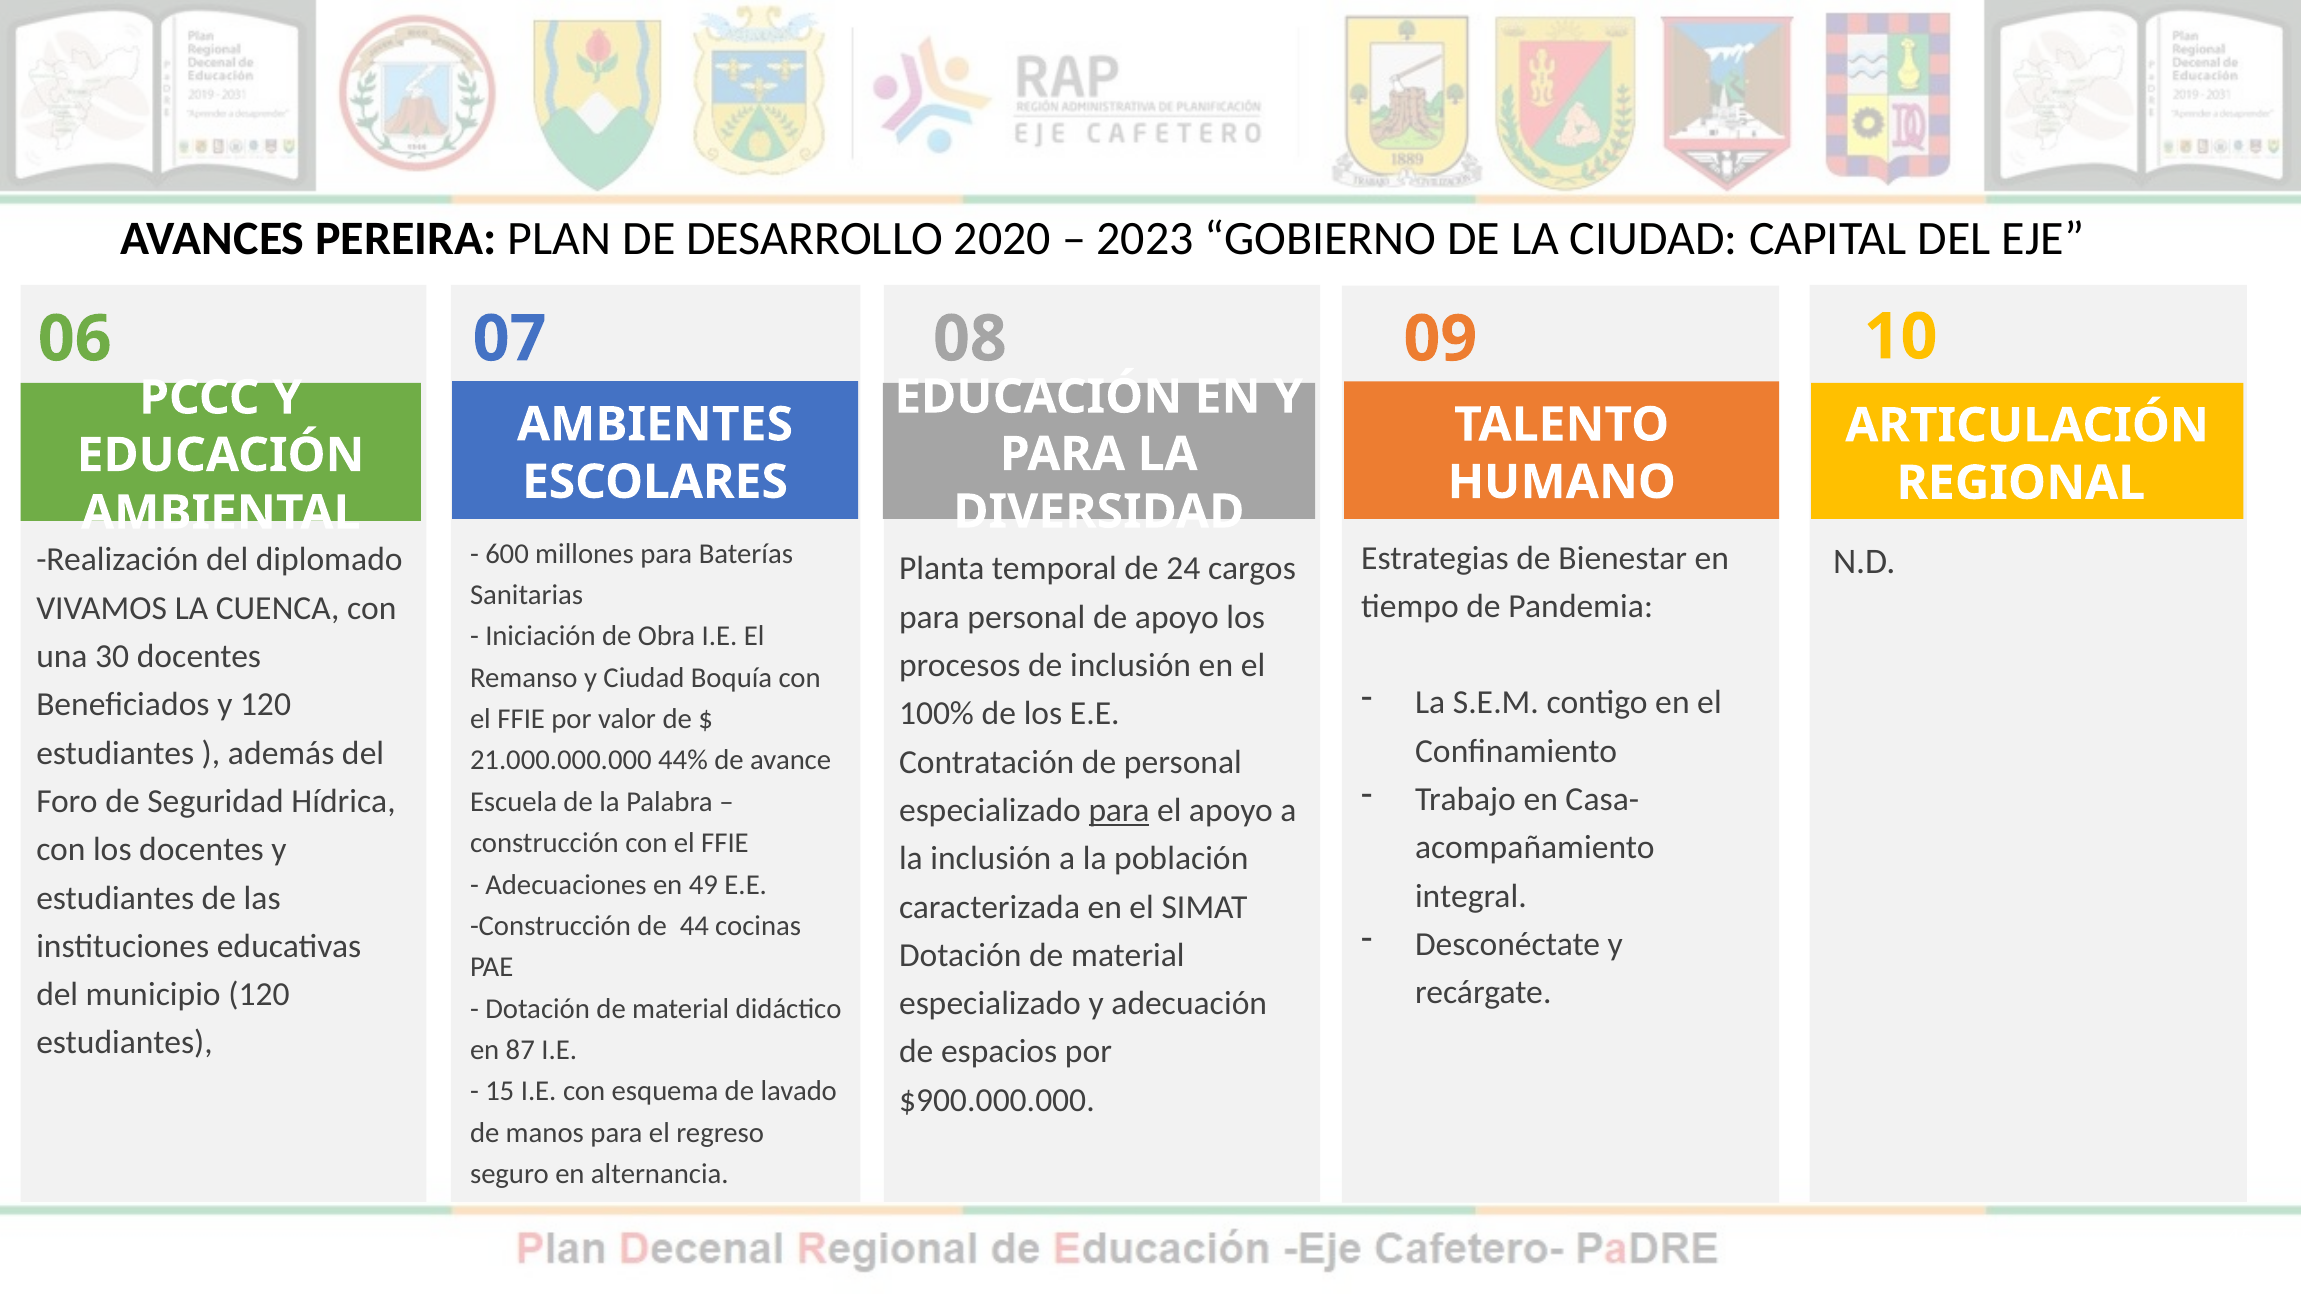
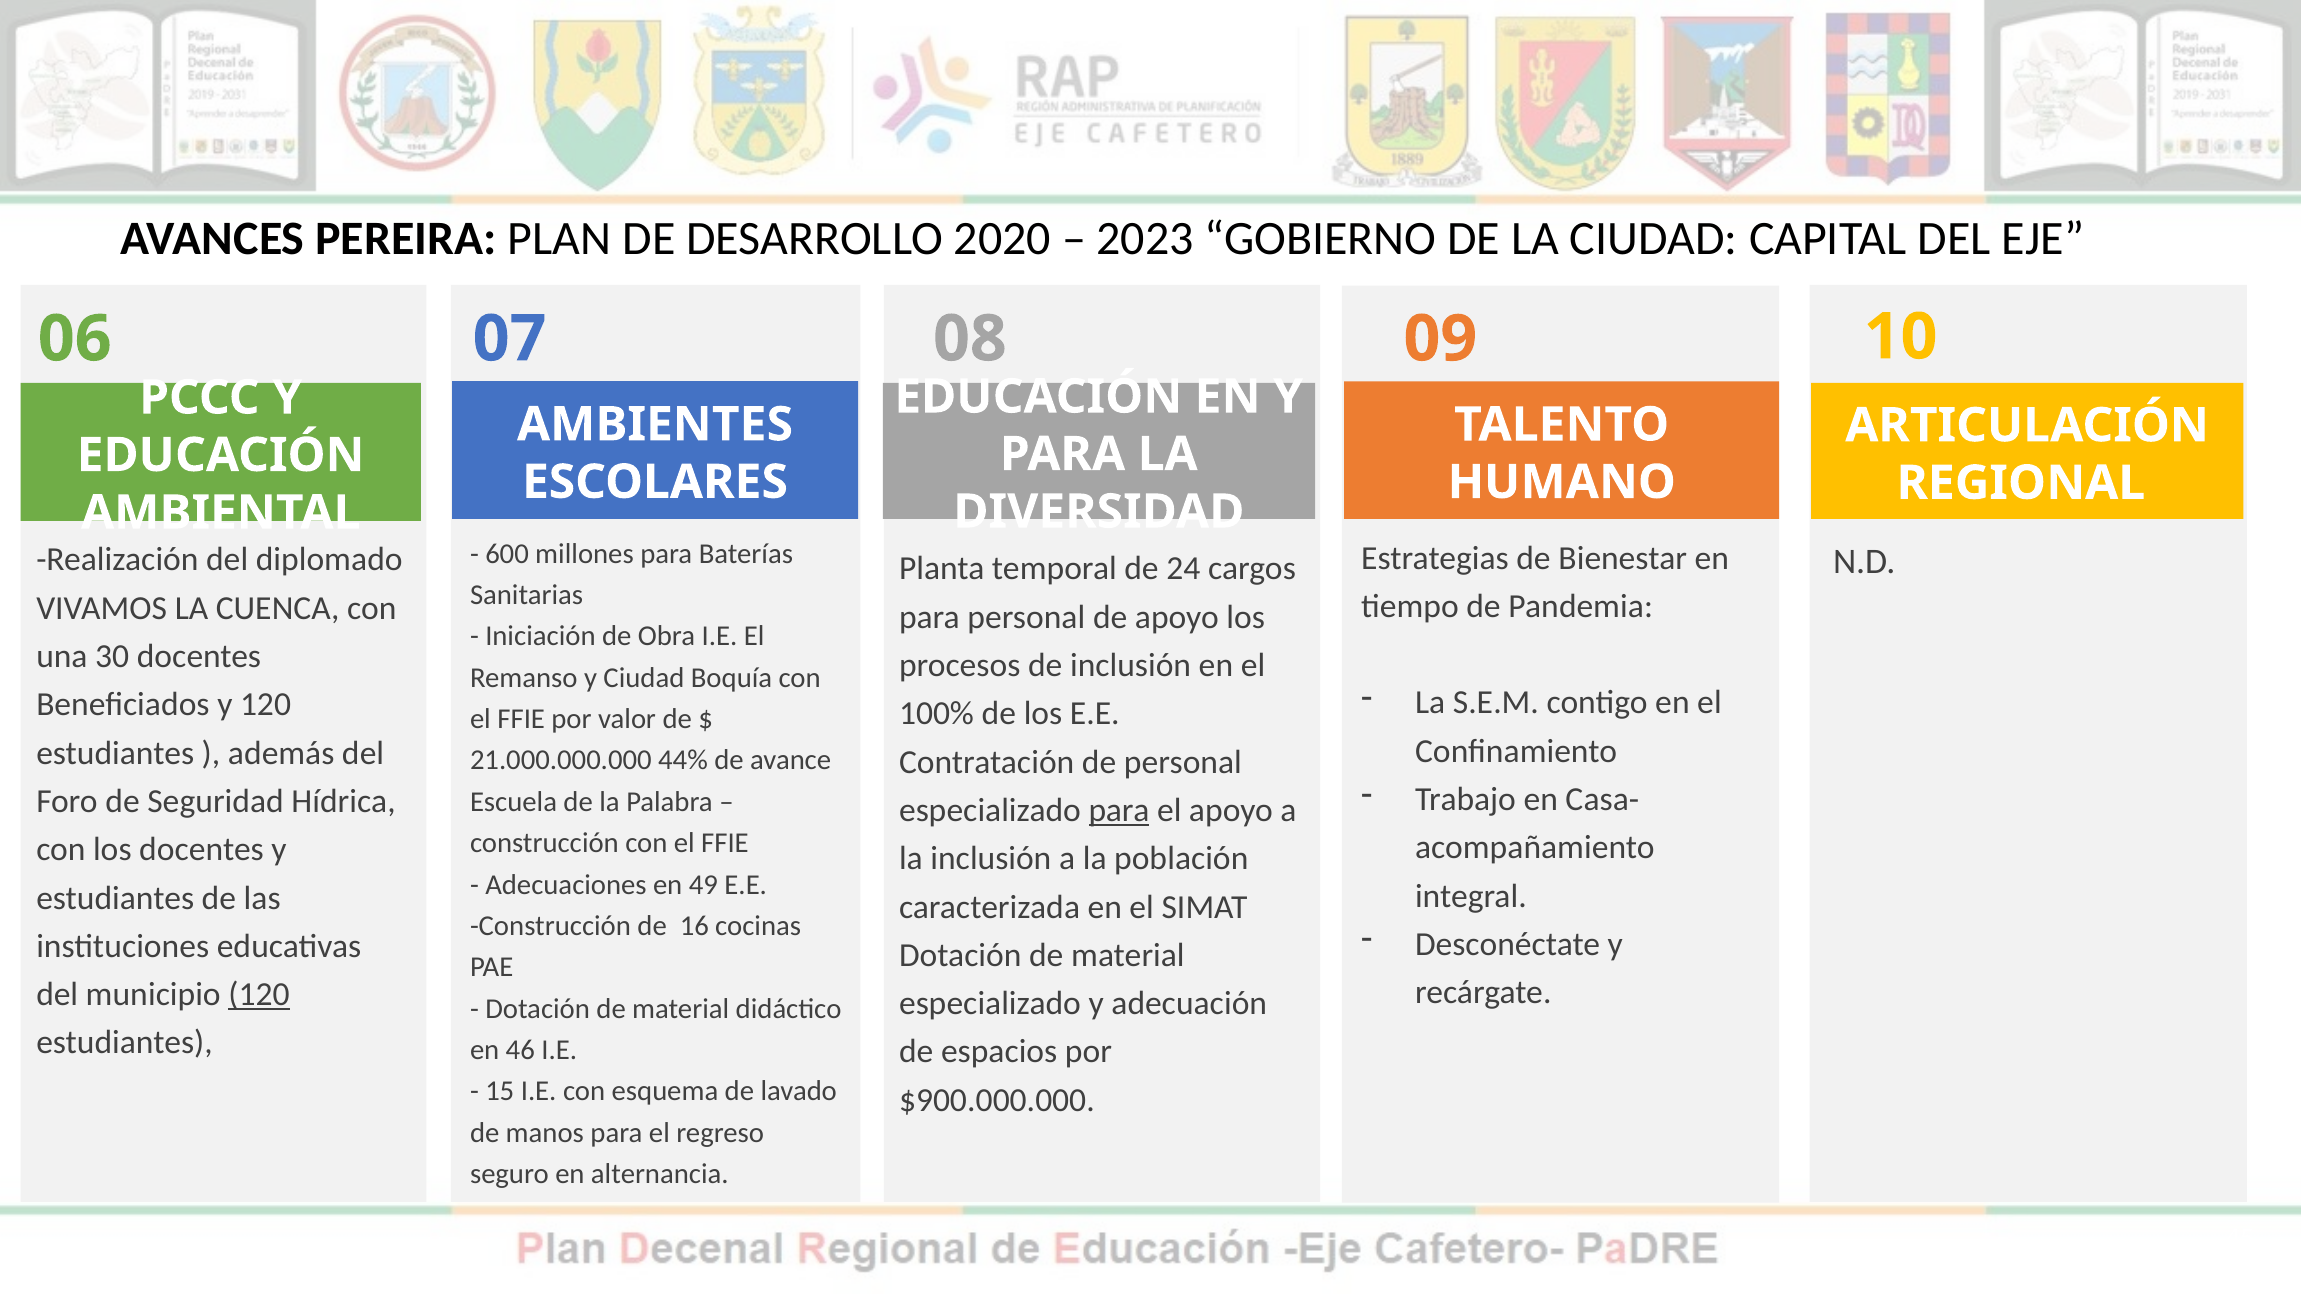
44: 44 -> 16 (694, 926)
120 underline: none -> present (259, 995)
87: 87 -> 46 (520, 1050)
